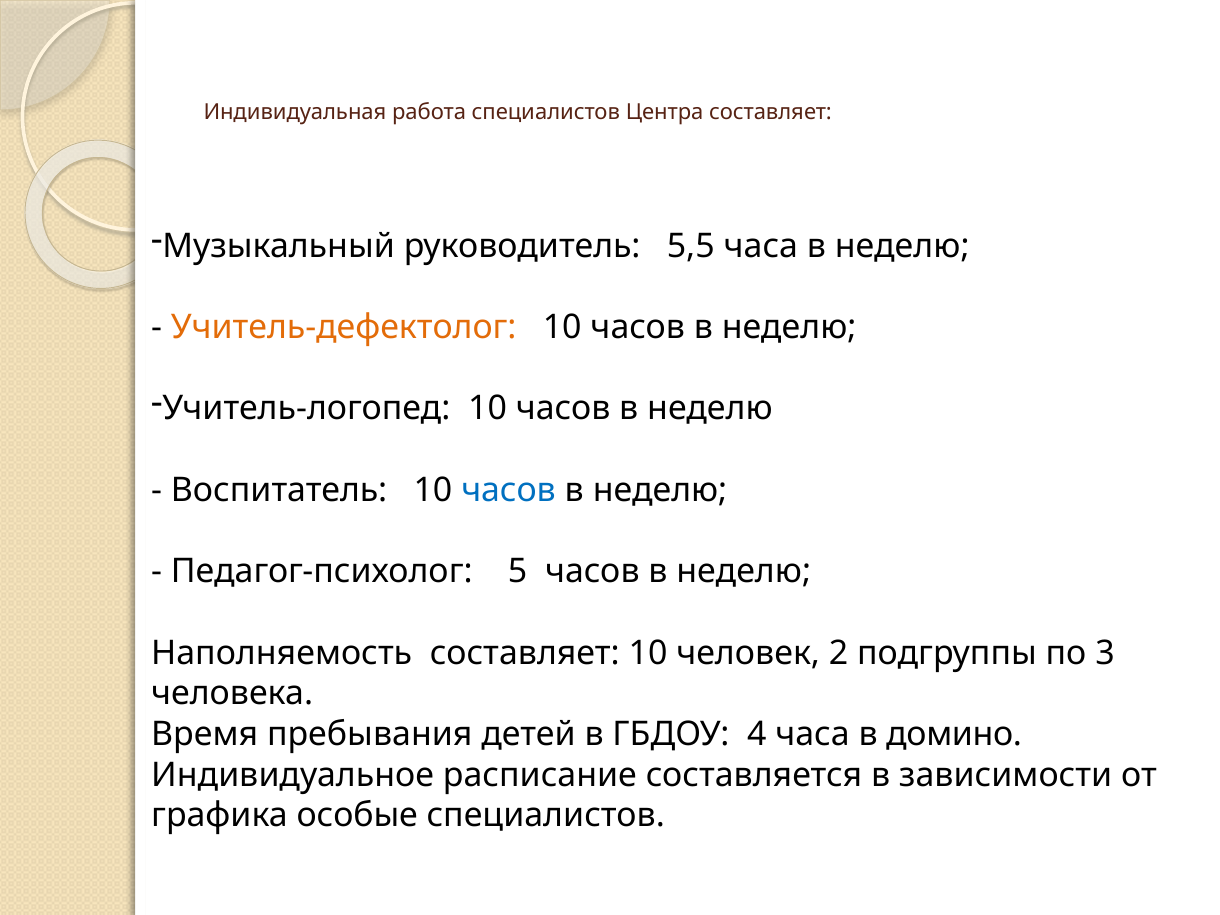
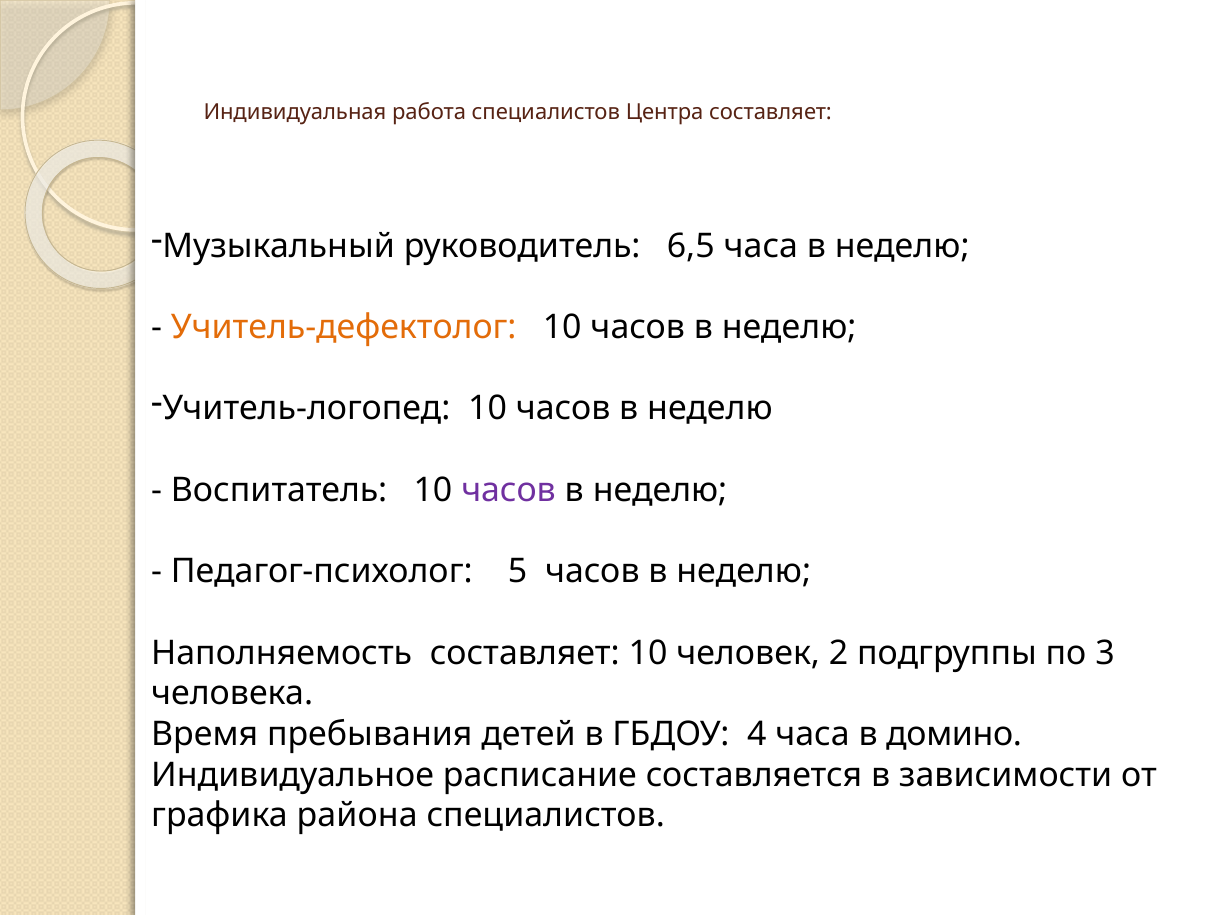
5,5: 5,5 -> 6,5 (691, 246)
часов colour: blue -> purple (509, 490)
особые: особые -> района (357, 816)
